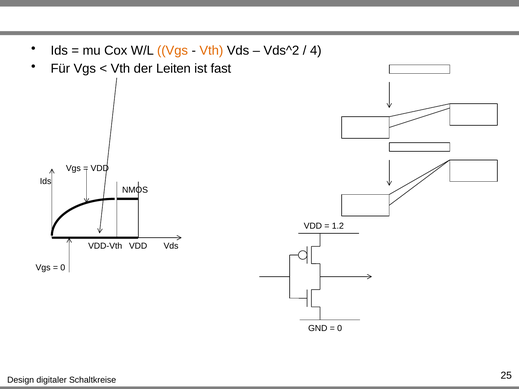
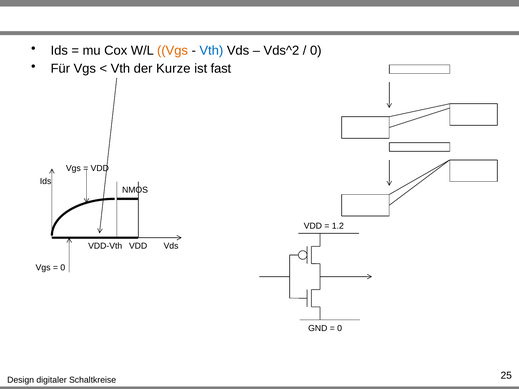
Vth colour: orange -> blue (211, 51)
4: 4 -> 0 (316, 51)
Leiten: Leiten -> Kurze (173, 69)
